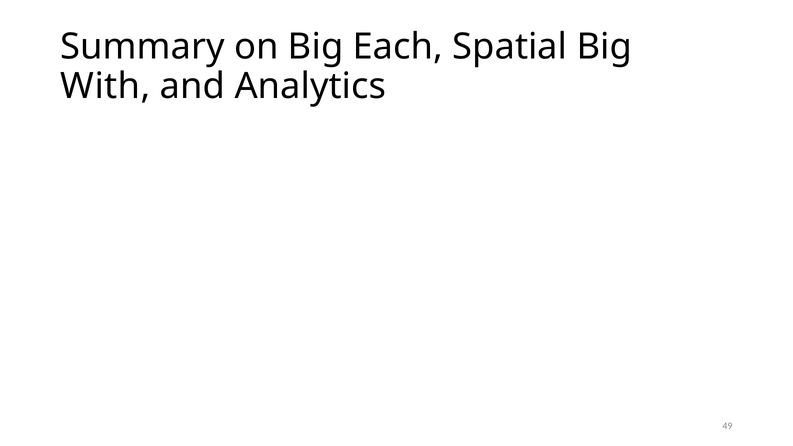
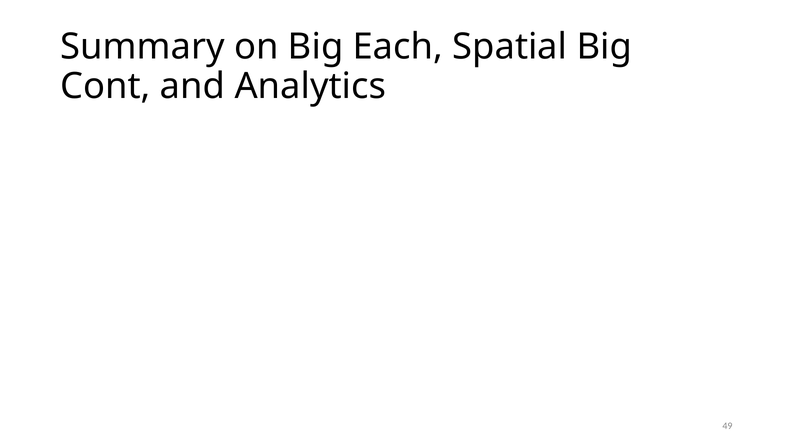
With: With -> Cont (106, 86)
